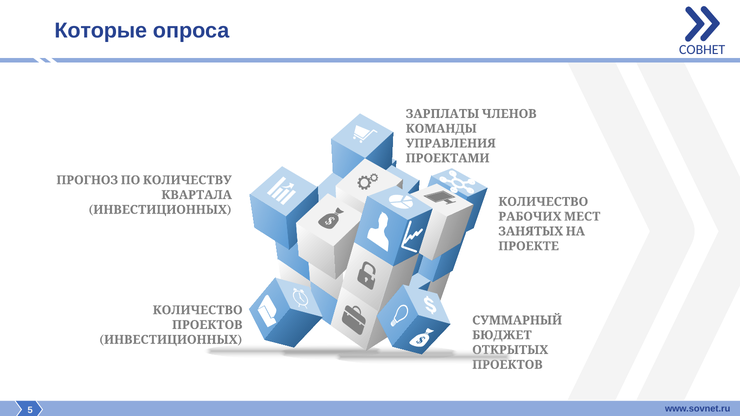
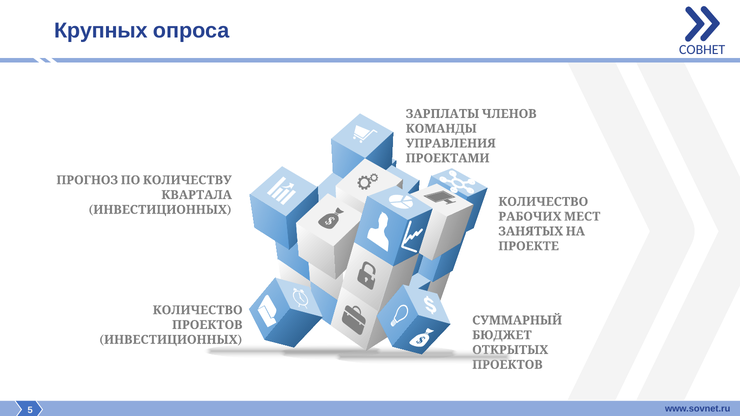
Которые: Которые -> Крупных (101, 31)
